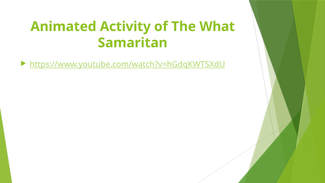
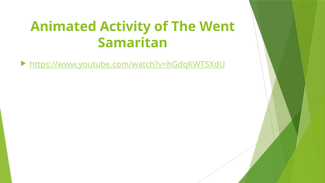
What: What -> Went (217, 27)
